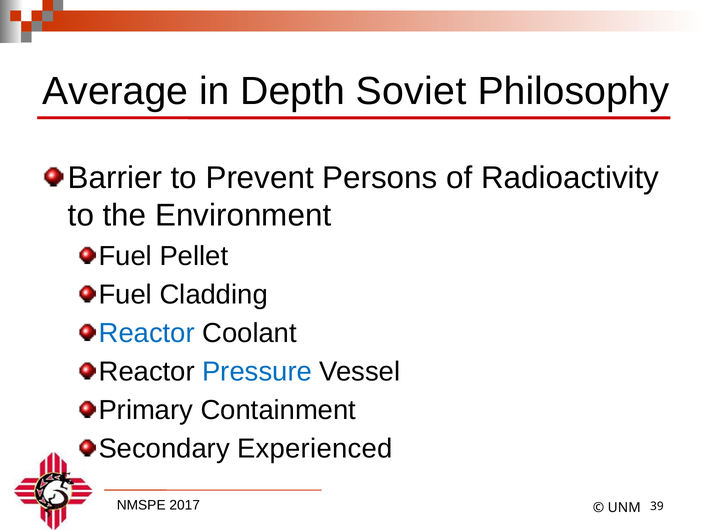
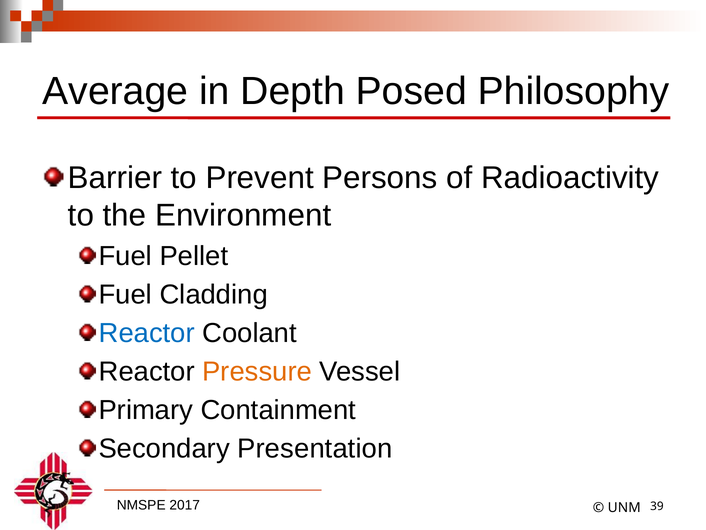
Soviet: Soviet -> Posed (411, 91)
Pressure colour: blue -> orange (257, 371)
Experienced: Experienced -> Presentation (315, 448)
